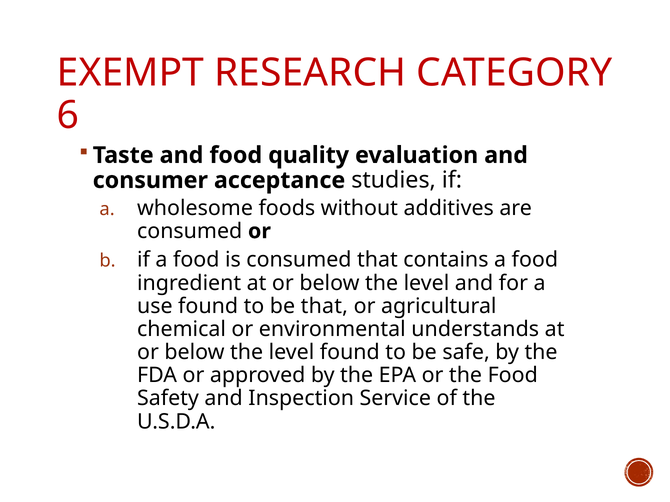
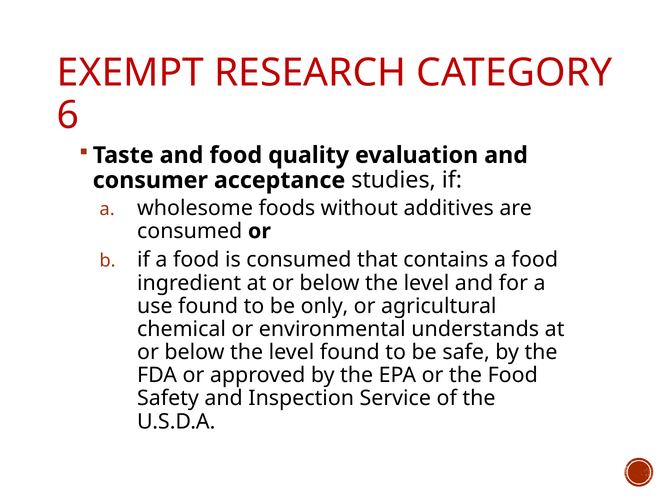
be that: that -> only (325, 306)
